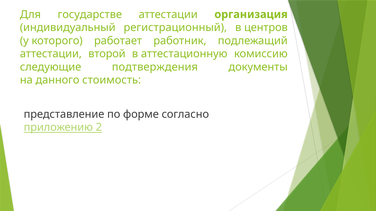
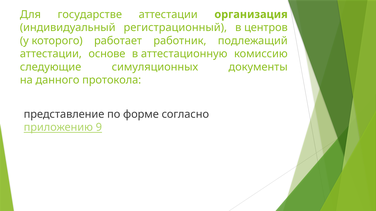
второй: второй -> основе (107, 54)
подтверждения: подтверждения -> симуляционных (155, 67)
стоимость: стоимость -> протокола (112, 80)
2: 2 -> 9 (99, 128)
